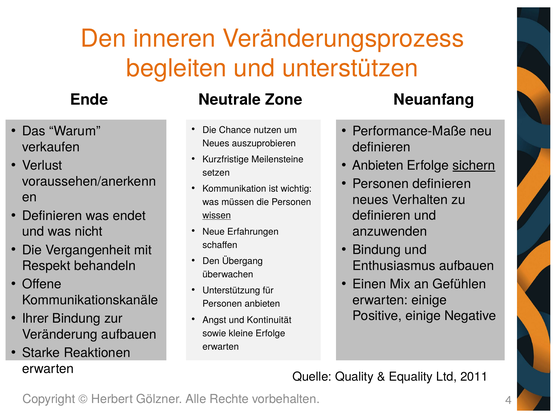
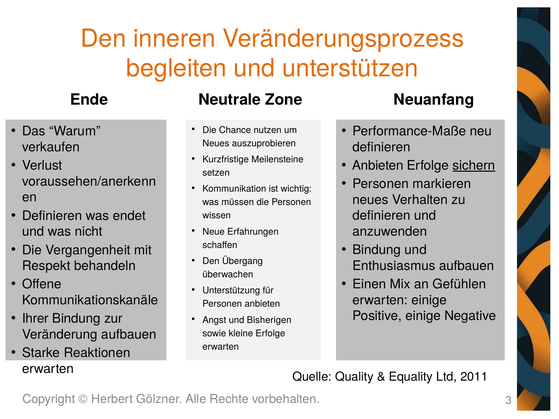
Personen definieren: definieren -> markieren (442, 184)
wissen underline: present -> none (217, 216)
Kontinuität: Kontinuität -> Bisherigen (269, 320)
4: 4 -> 3 (508, 400)
